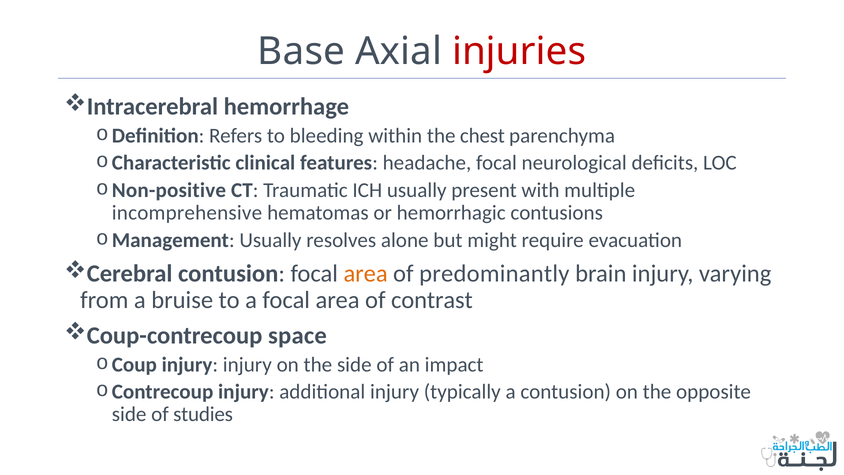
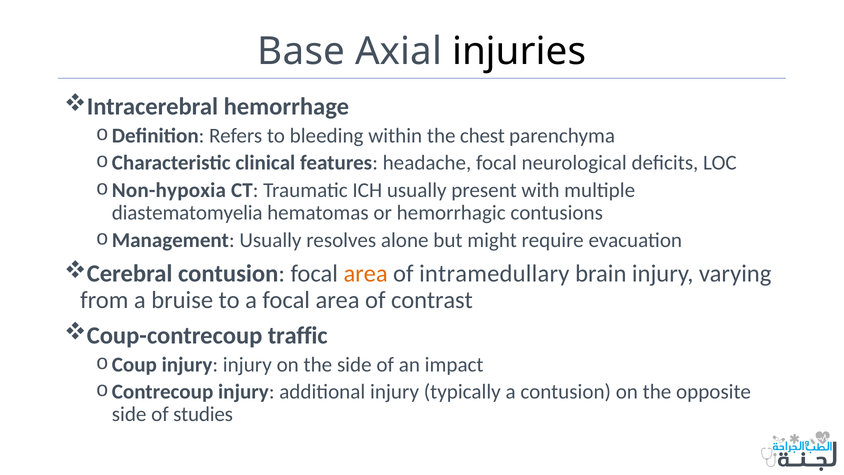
injuries colour: red -> black (519, 51)
Non-positive: Non-positive -> Non-hypoxia (169, 190)
incomprehensive: incomprehensive -> diastematomyelia (187, 213)
predominantly: predominantly -> intramedullary (494, 273)
space: space -> traffic (298, 335)
